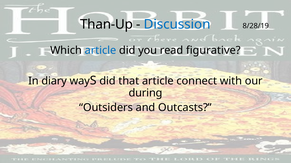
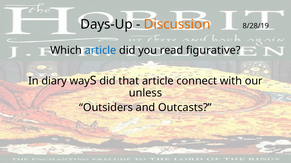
Than-Up: Than-Up -> Days-Up (106, 24)
Discussion colour: blue -> orange (177, 24)
during: during -> unless (145, 93)
